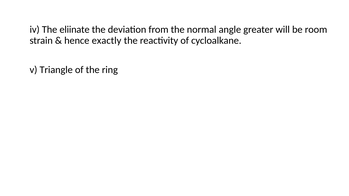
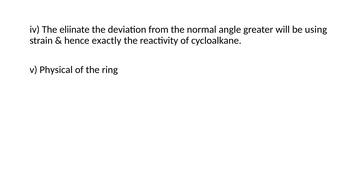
room: room -> using (316, 30)
Triangle: Triangle -> Physical (56, 70)
